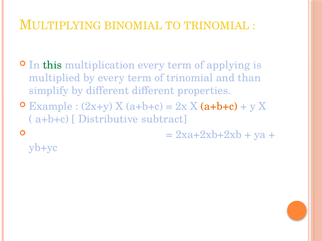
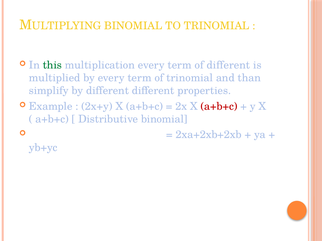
of applying: applying -> different (228, 65)
a+b+c colour: orange -> red (219, 106)
Distributive subtract: subtract -> binomial (164, 119)
